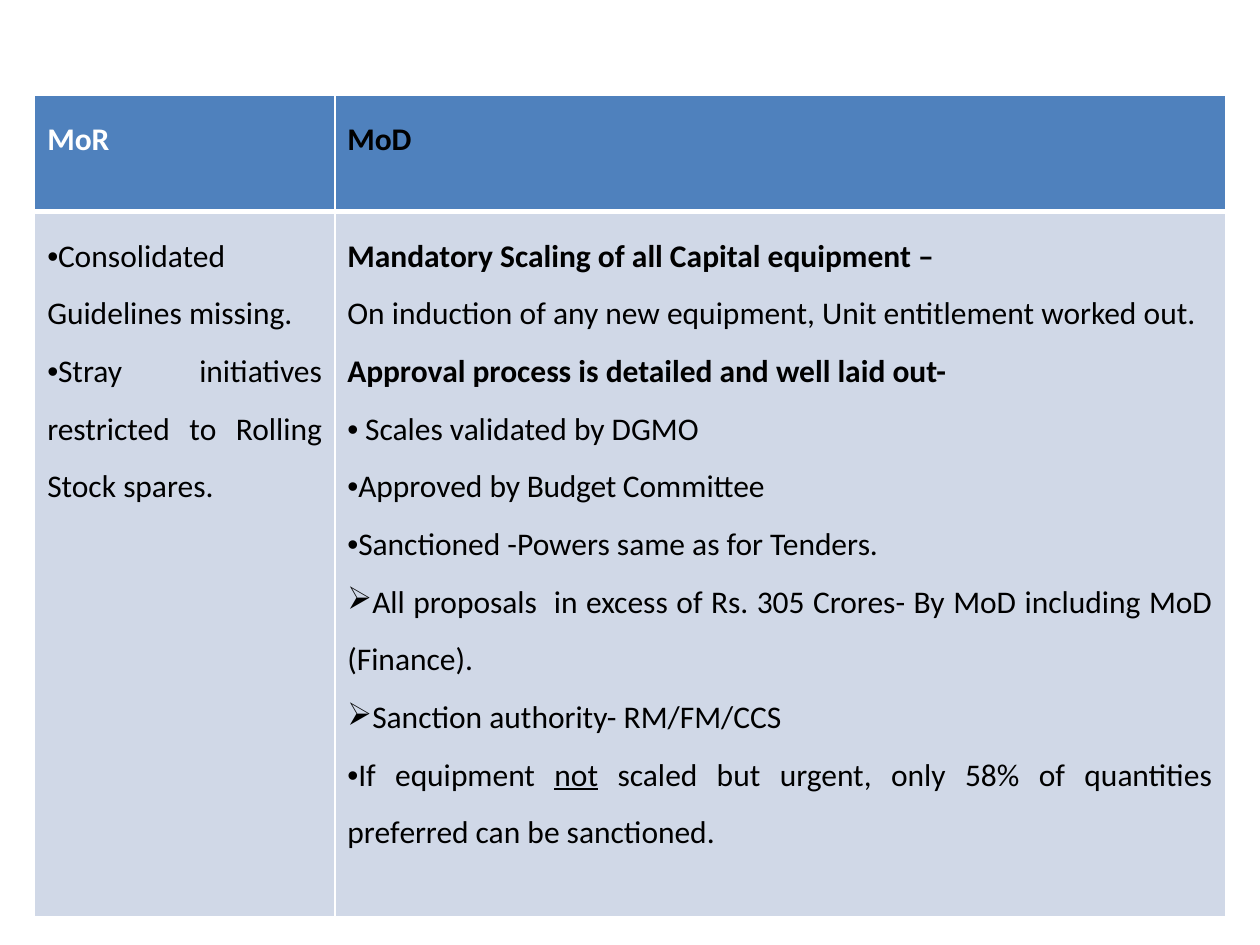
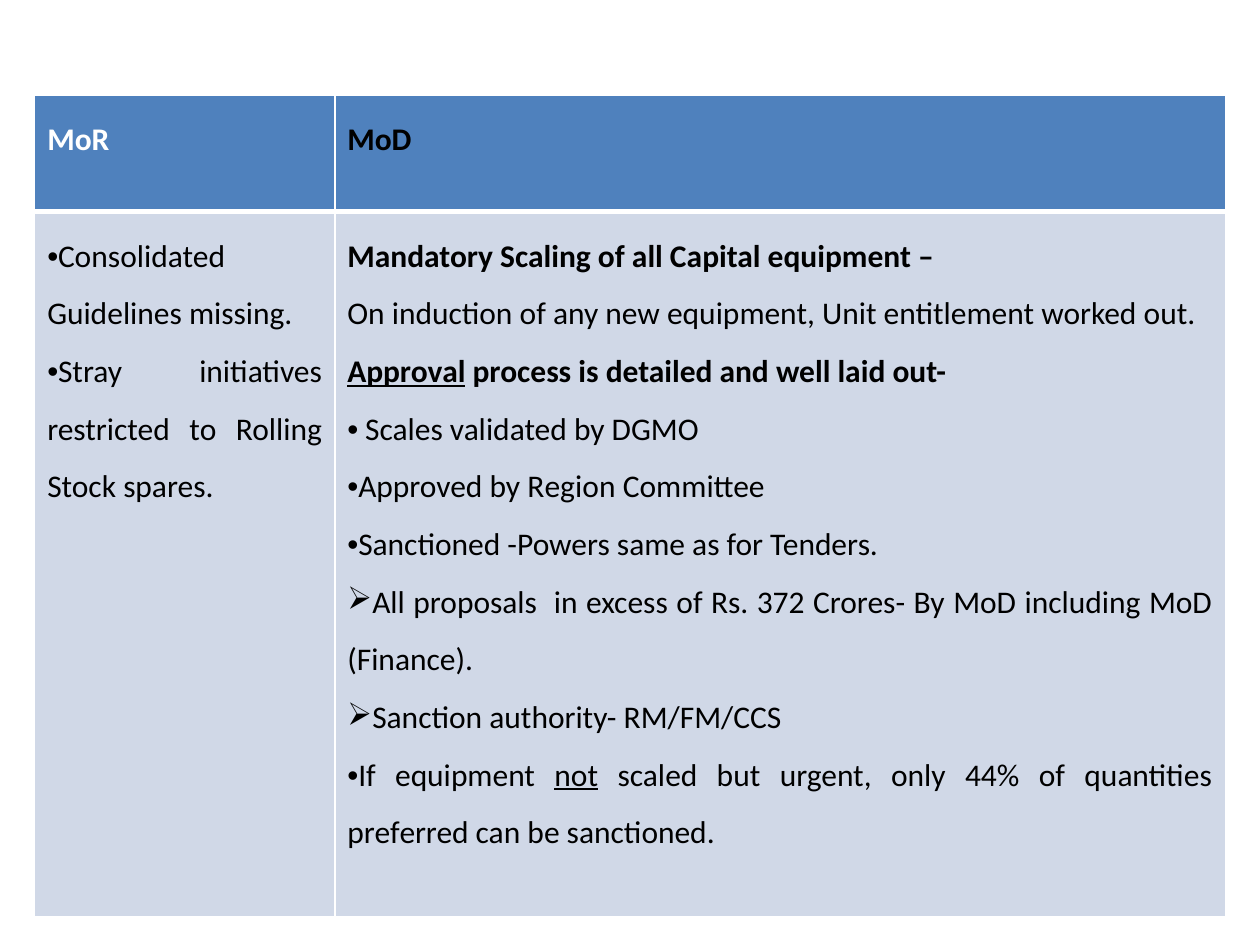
Approval underline: none -> present (407, 372)
Budget: Budget -> Region (571, 487)
305: 305 -> 372 (781, 603)
58%: 58% -> 44% (992, 776)
